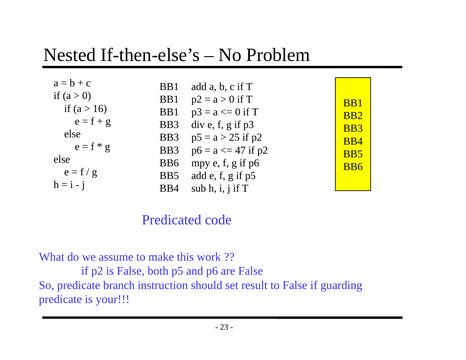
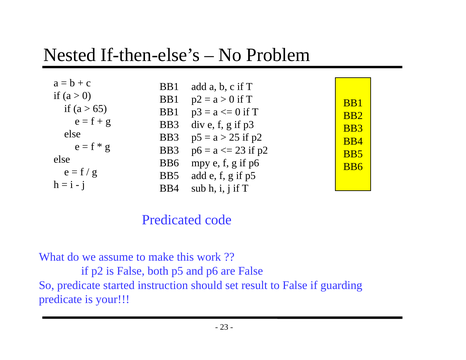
16: 16 -> 65 (100, 109)
47: 47 -> 23 (240, 150)
branch: branch -> started (119, 285)
